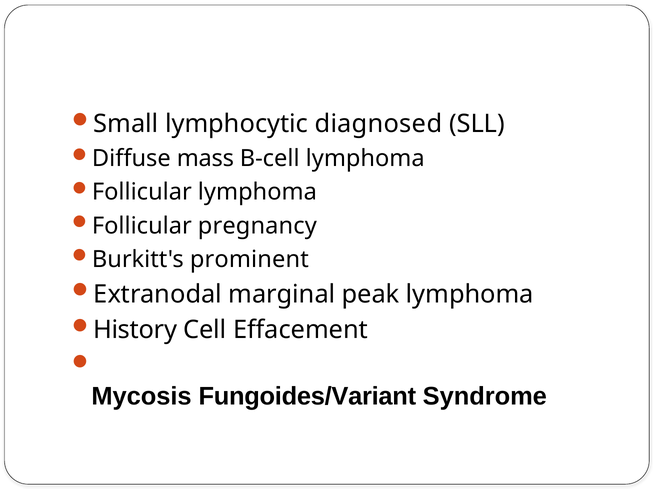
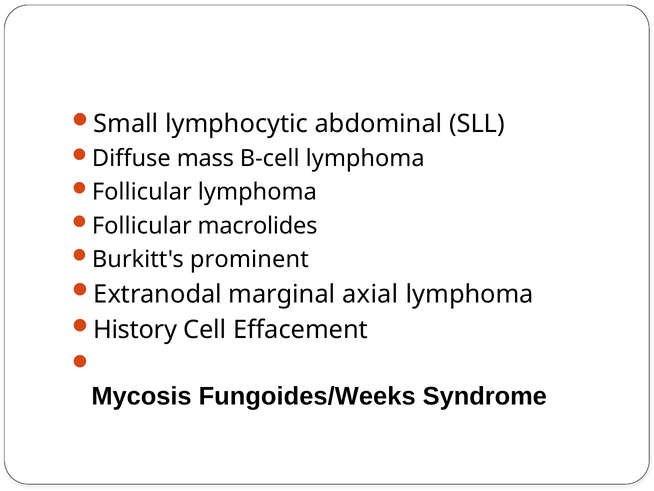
diagnosed: diagnosed -> abdominal (379, 124)
pregnancy: pregnancy -> macrolides (258, 226)
peak: peak -> axial (370, 294)
Fungoides/Variant: Fungoides/Variant -> Fungoides/Weeks (307, 396)
